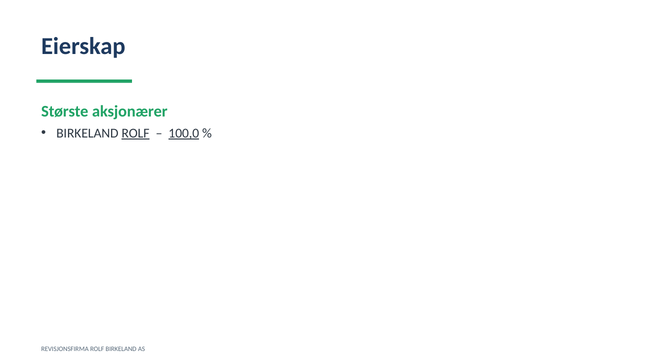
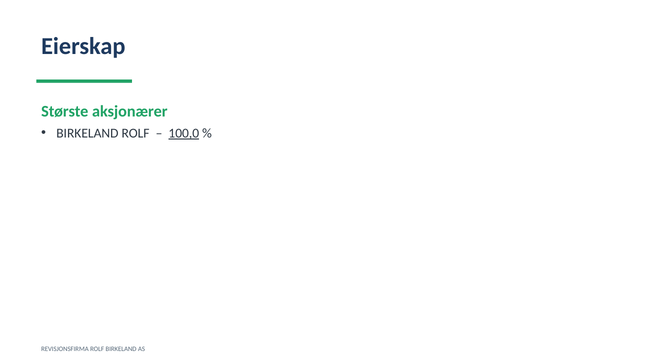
ROLF underline: present -> none (136, 133)
